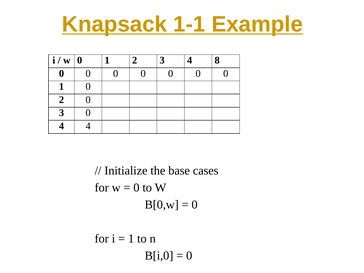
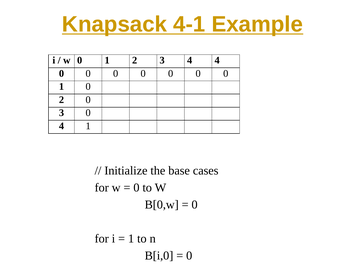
1-1: 1-1 -> 4-1 (189, 24)
4 8: 8 -> 4 (217, 60)
4 4: 4 -> 1 (88, 126)
